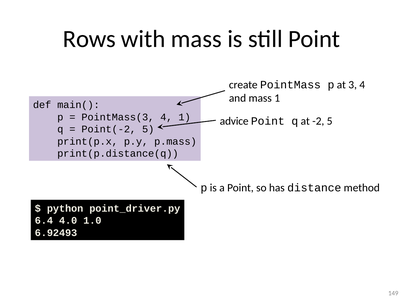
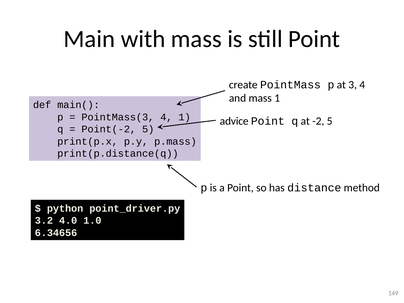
Rows: Rows -> Main (89, 39)
6.4: 6.4 -> 3.2 (44, 221)
6.92493: 6.92493 -> 6.34656 (56, 233)
